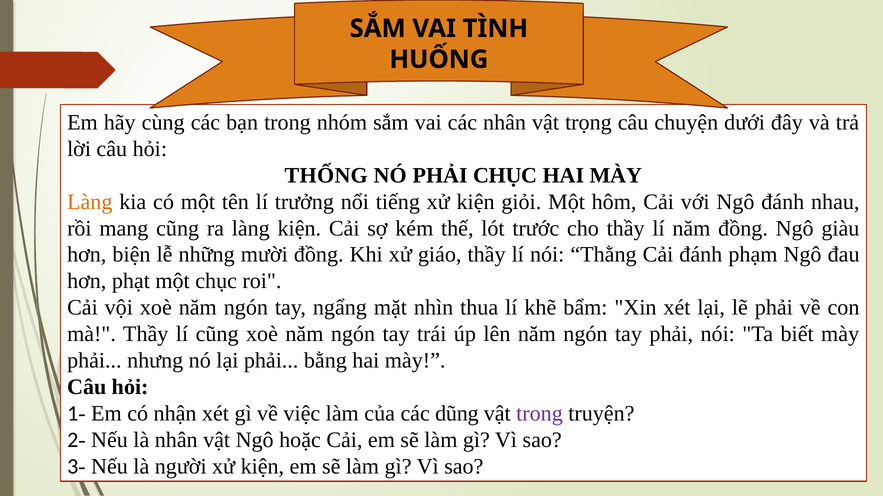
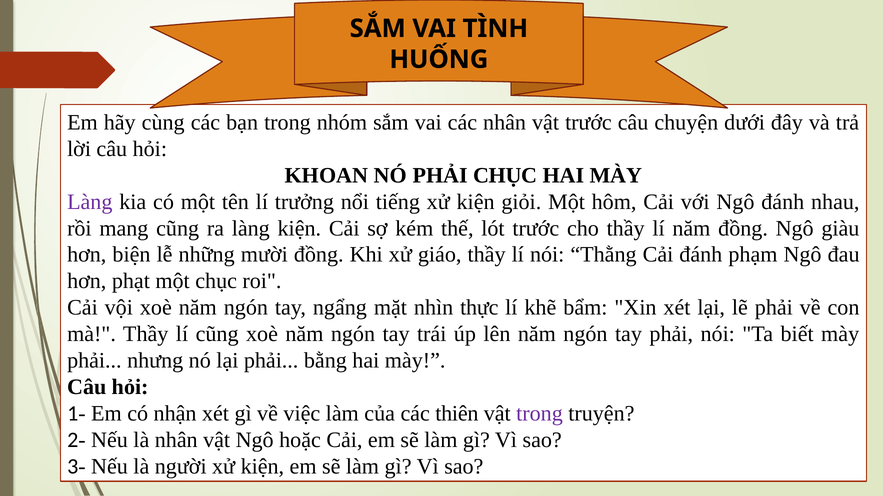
vật trọng: trọng -> trước (588, 123)
THỐNG: THỐNG -> KHOAN (326, 176)
Làng colour: orange -> purple (90, 202)
thua: thua -> thực (479, 308)
dũng: dũng -> thiên (457, 414)
